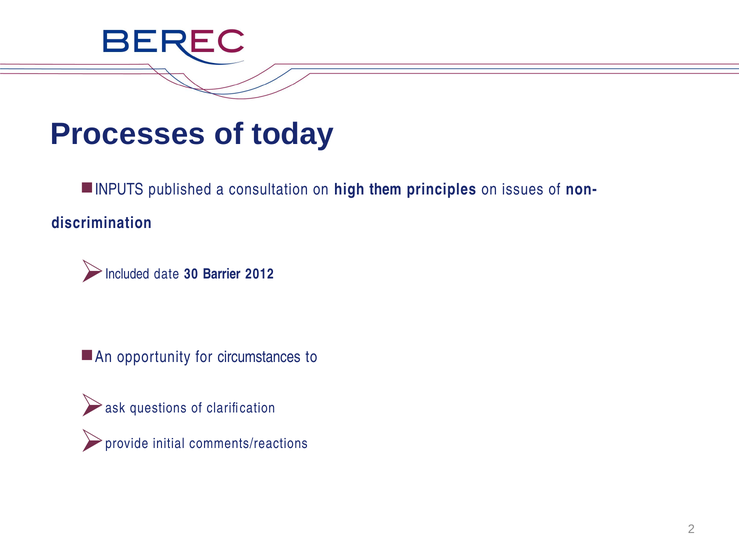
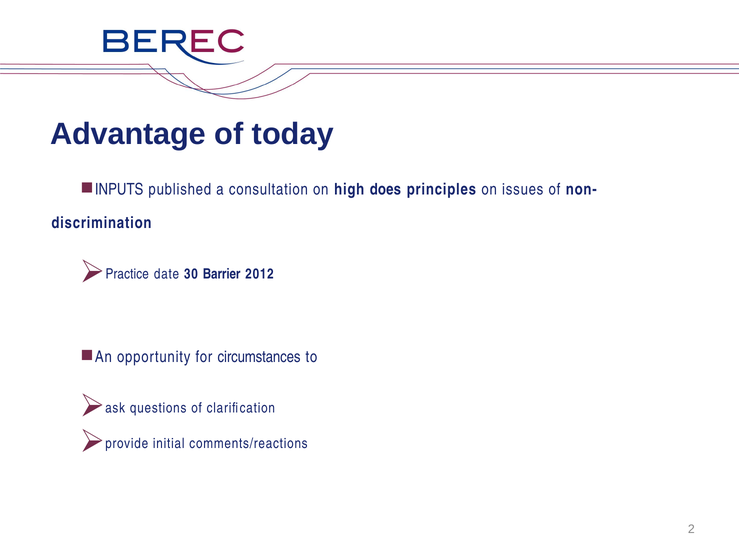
Processes: Processes -> Advantage (128, 134)
them: them -> does (385, 190)
Included: Included -> Practice (127, 274)
